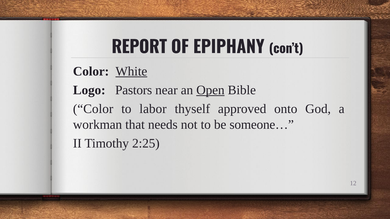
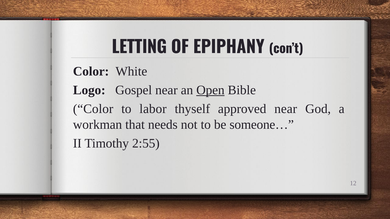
REPORT: REPORT -> LETTING (139, 47)
White underline: present -> none (131, 71)
Pastors: Pastors -> Gospel (134, 90)
approved onto: onto -> near (286, 109)
2:25: 2:25 -> 2:55 (146, 144)
